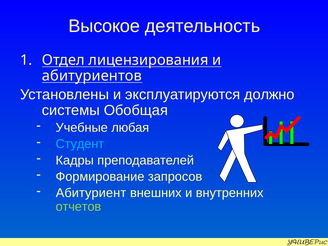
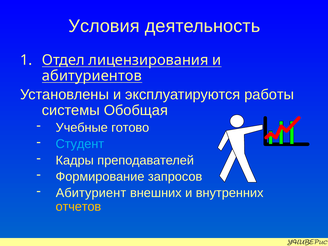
Высокое: Высокое -> Условия (104, 26)
должно: должно -> работы (269, 95)
любая: любая -> готово (130, 128)
отчетов colour: light green -> yellow (78, 207)
